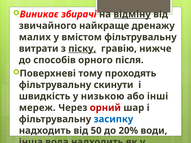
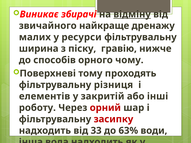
вмістом: вмістом -> ресурси (82, 37)
витрати: витрати -> ширина (39, 49)
піску underline: present -> none (82, 49)
після: після -> чому (129, 60)
скинути: скинути -> різниця (113, 85)
швидкість: швидкість -> елементів (45, 96)
низькою: низькою -> закритій (103, 96)
мереж: мереж -> роботу (37, 108)
засипку colour: blue -> red (113, 119)
50: 50 -> 33 (96, 131)
20%: 20% -> 63% (128, 131)
